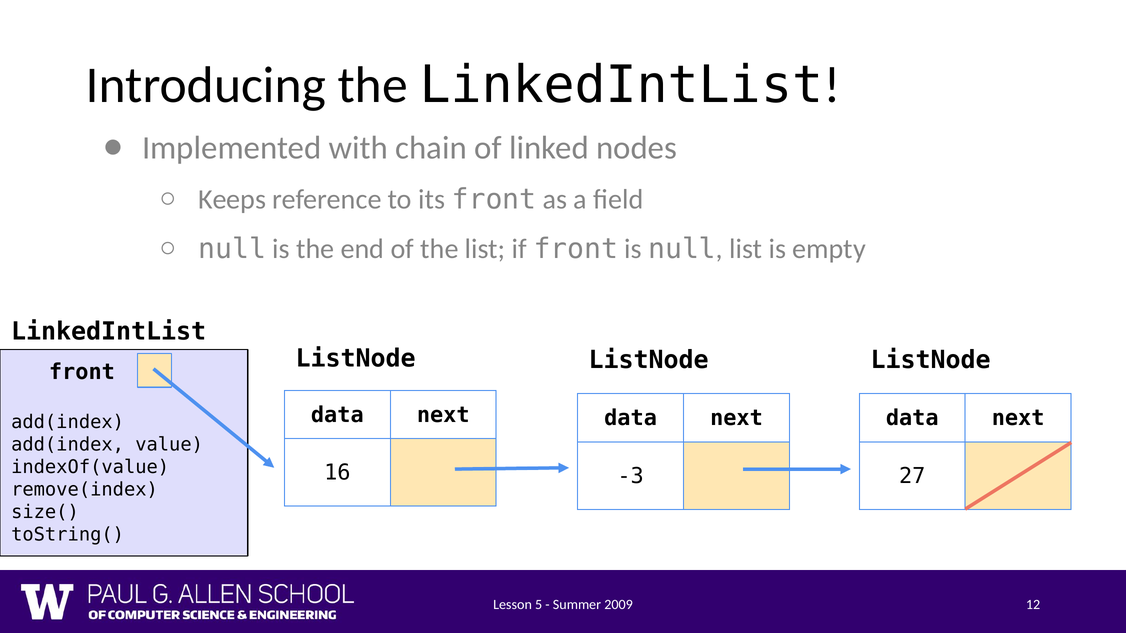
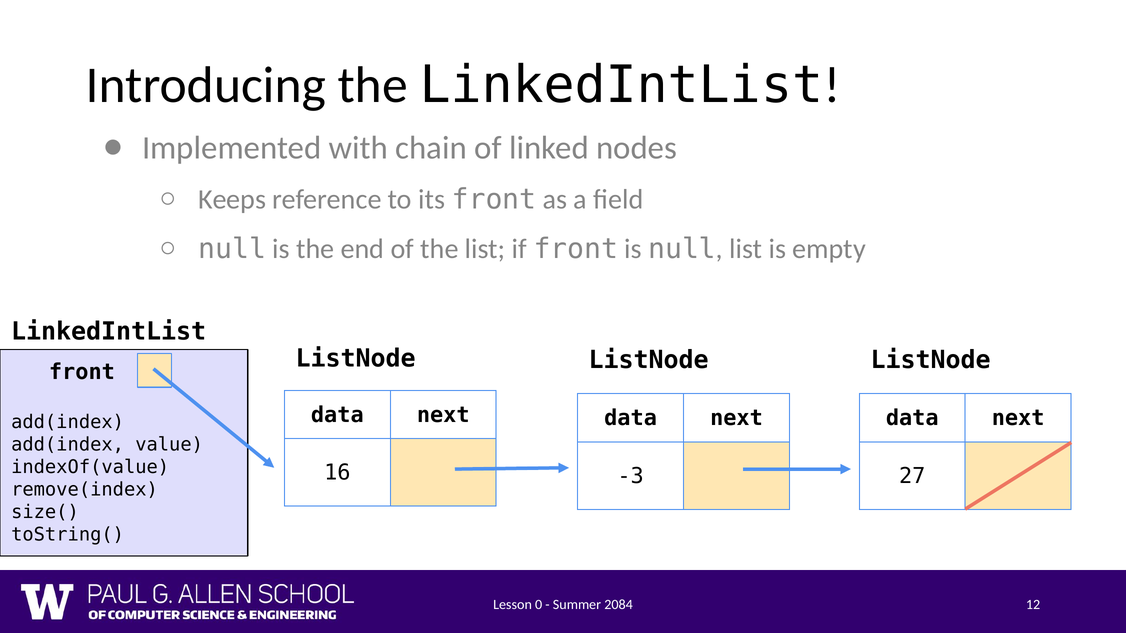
5: 5 -> 0 (539, 605)
2009: 2009 -> 2084 (619, 605)
